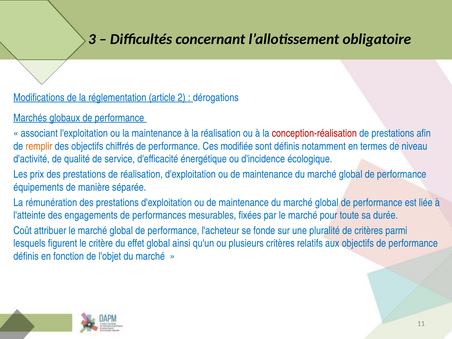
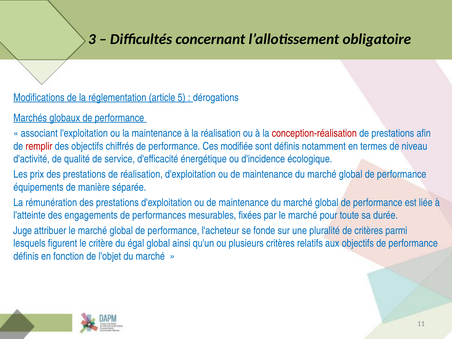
2: 2 -> 5 (182, 98)
remplir colour: orange -> red (39, 146)
Coût: Coût -> Juge (23, 231)
effet: effet -> égal (136, 243)
